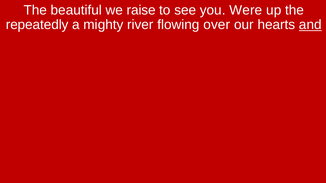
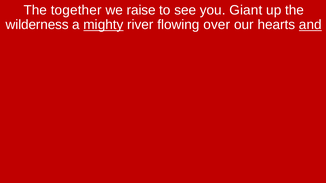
beautiful: beautiful -> together (76, 10)
Were: Were -> Giant (246, 10)
repeatedly: repeatedly -> wilderness (37, 25)
mighty underline: none -> present (103, 25)
